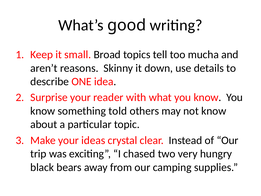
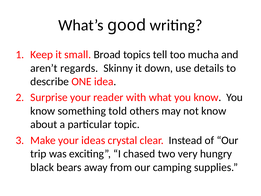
reasons: reasons -> regards (79, 68)
